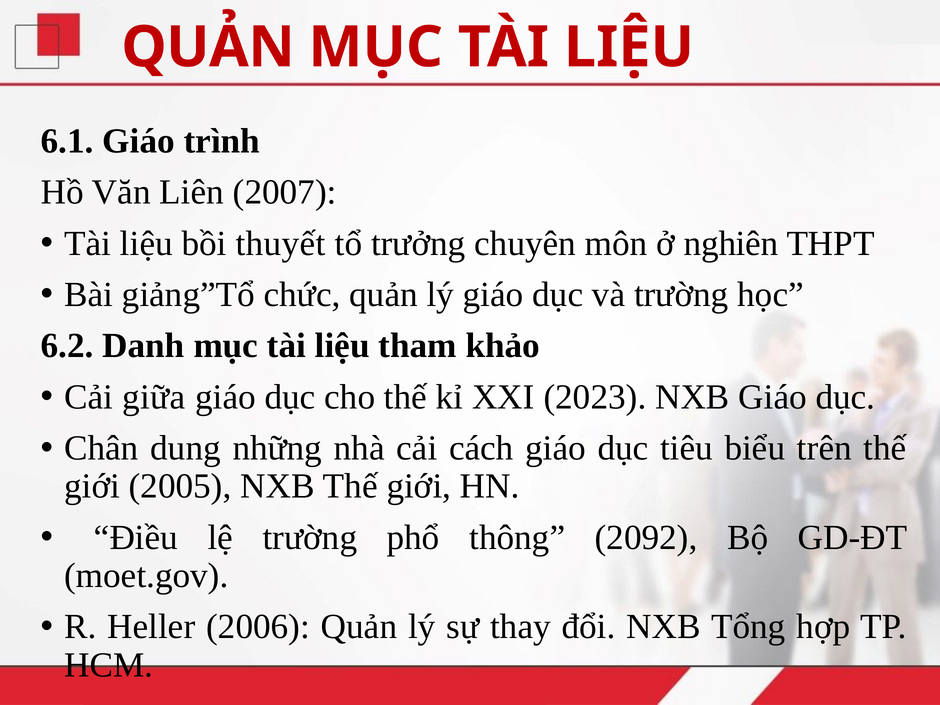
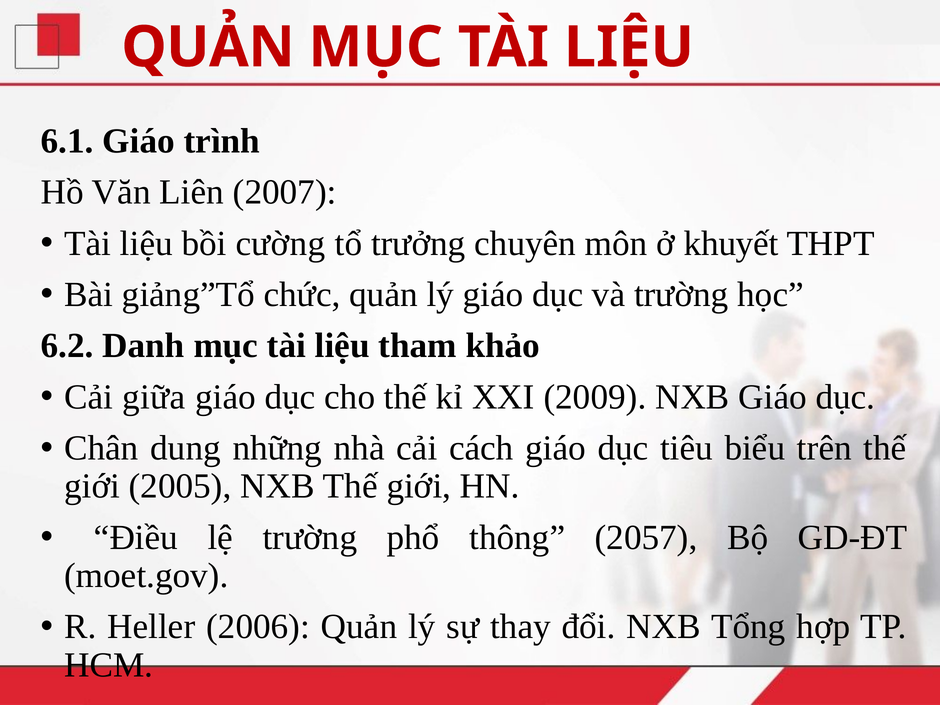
thuyết: thuyết -> cường (281, 243)
nghiên: nghiên -> khuyết (731, 243)
2023: 2023 -> 2009 (595, 397)
2092: 2092 -> 2057 (646, 537)
